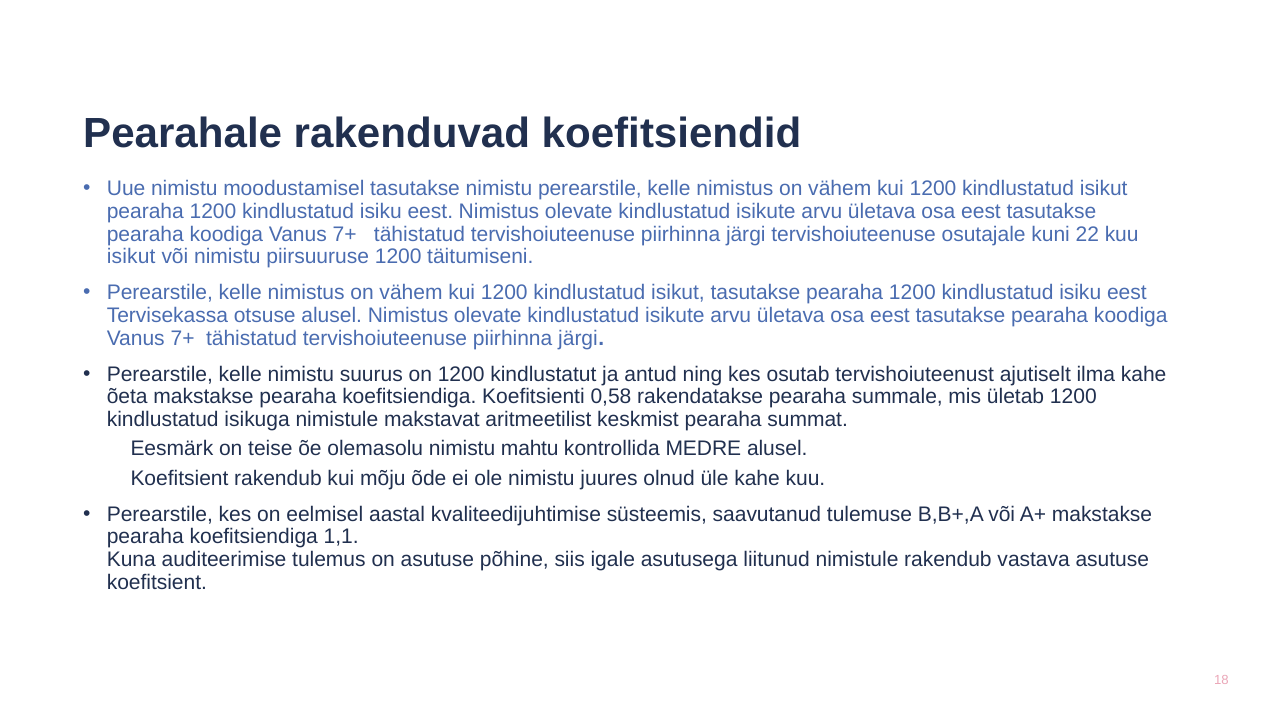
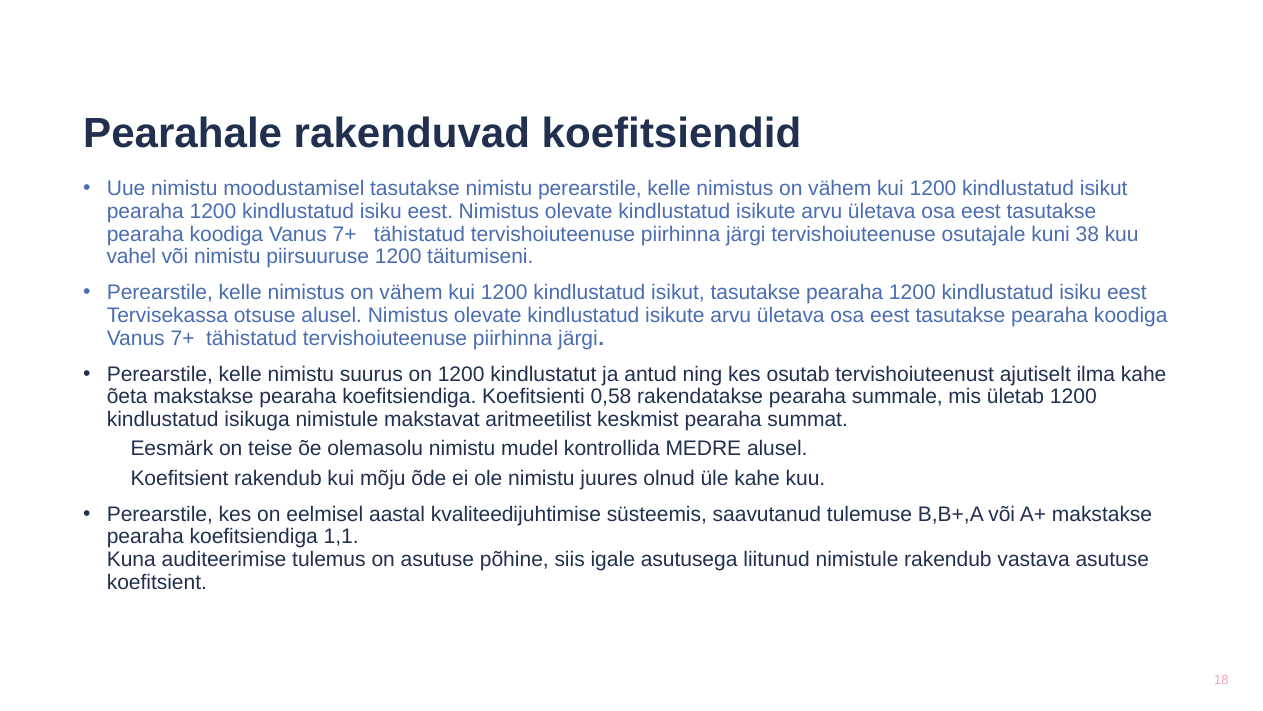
22: 22 -> 38 (1087, 234)
isikut: isikut -> vahel (131, 257)
mahtu: mahtu -> mudel (530, 449)
